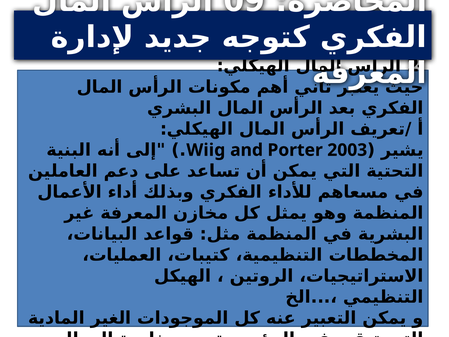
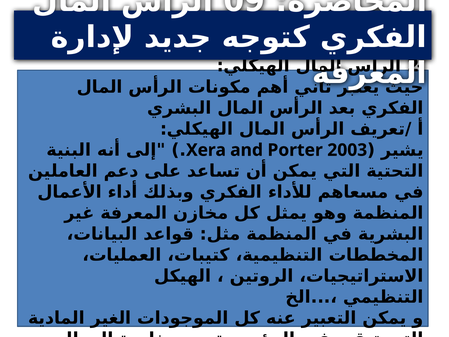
Wiig: Wiig -> Xera (206, 150)
